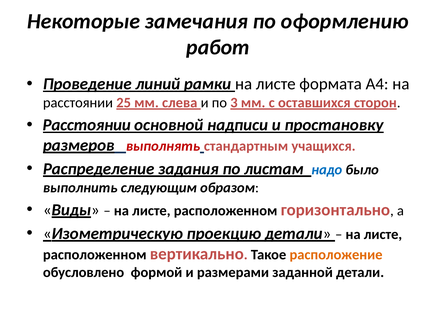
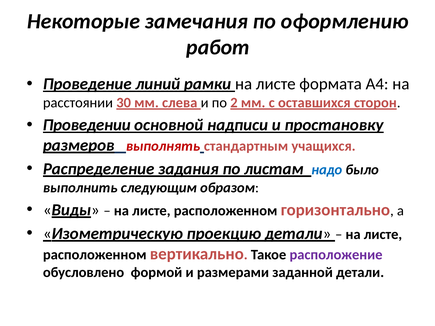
25: 25 -> 30 (124, 103)
3: 3 -> 2 (234, 103)
Расстоянии: Расстоянии -> Проведении (87, 125)
расположение colour: orange -> purple (336, 255)
